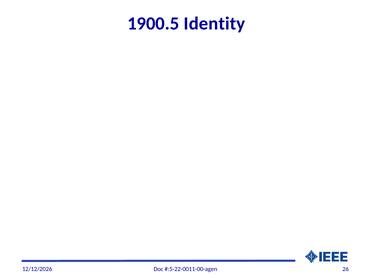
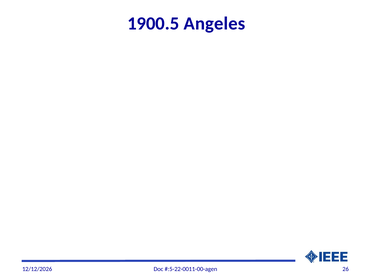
Identity: Identity -> Angeles (214, 24)
